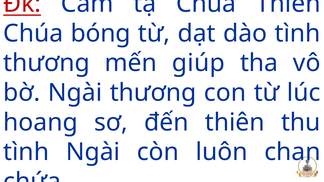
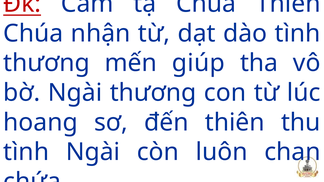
bóng: bóng -> nhận (101, 33)
